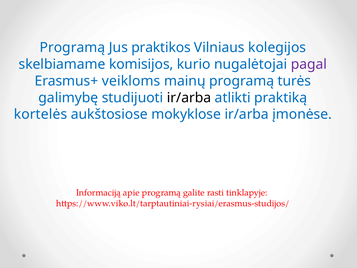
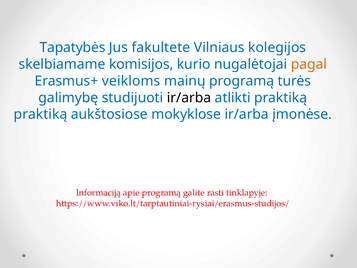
Programą: Programą -> Tapatybės (73, 48)
praktikos: praktikos -> fakultete (161, 48)
pagal colour: purple -> orange (309, 64)
kortelės: kortelės -> praktiką (41, 114)
